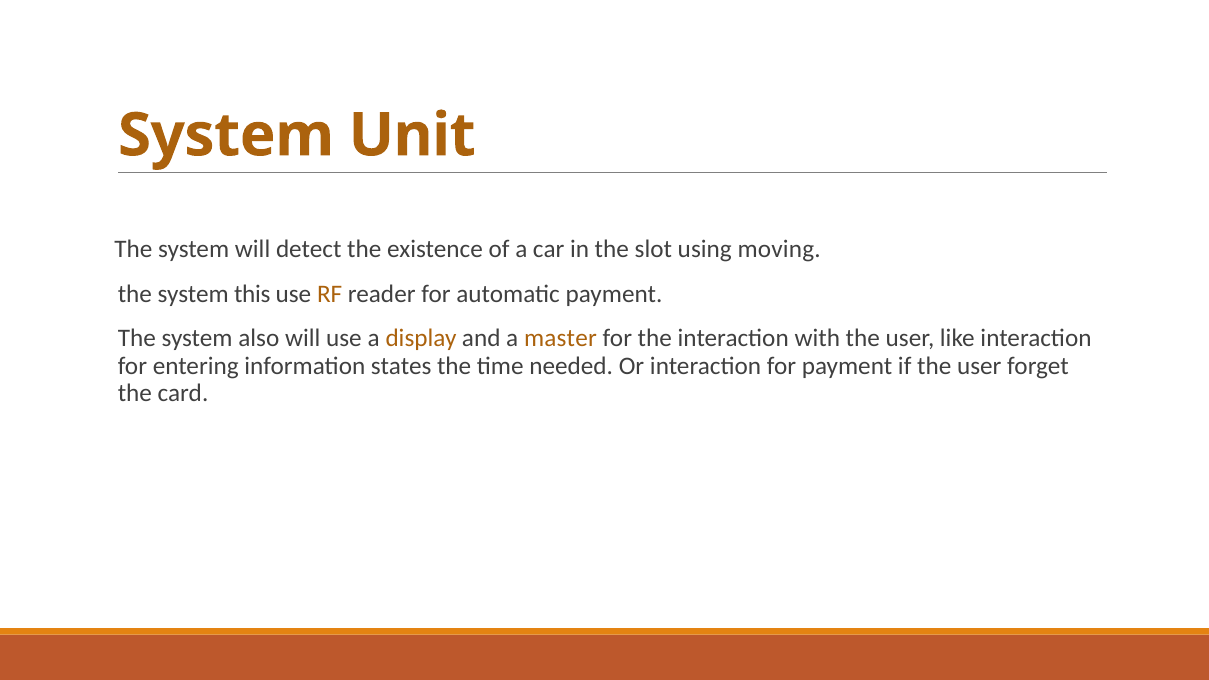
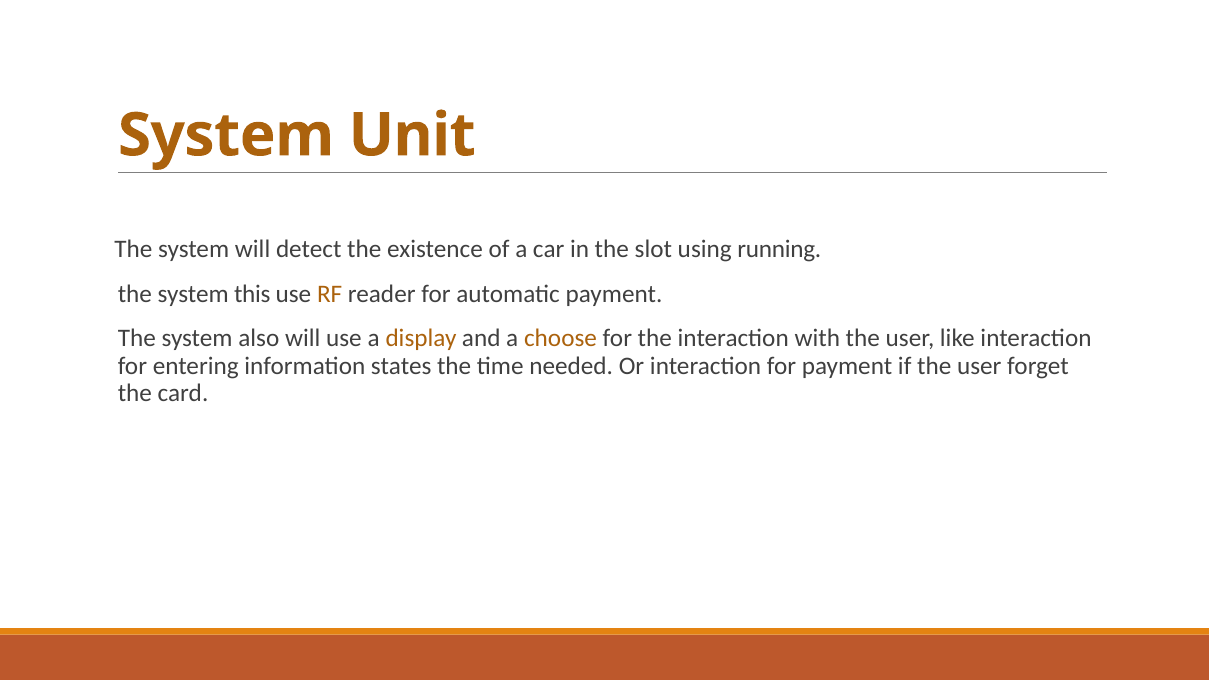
moving: moving -> running (779, 249)
master: master -> choose (561, 339)
